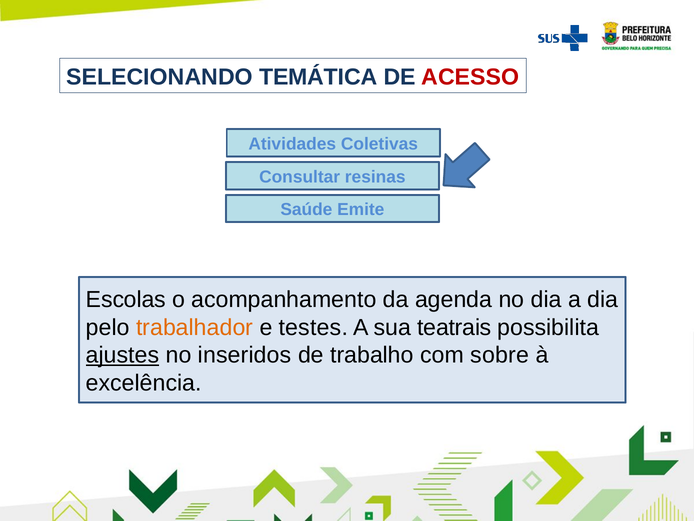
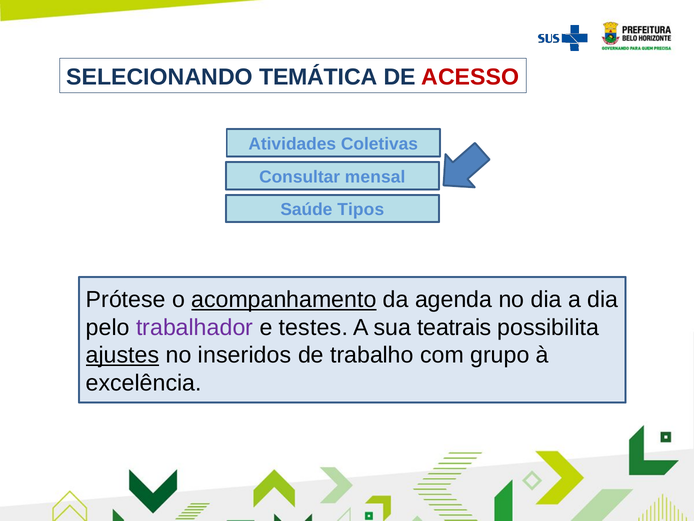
resinas: resinas -> mensal (375, 177)
Emite: Emite -> Tipos (361, 210)
Escolas: Escolas -> Prótese (126, 299)
acompanhamento underline: none -> present (284, 299)
trabalhador colour: orange -> purple (195, 327)
sobre: sobre -> grupo (500, 355)
